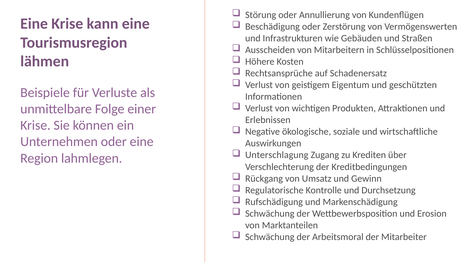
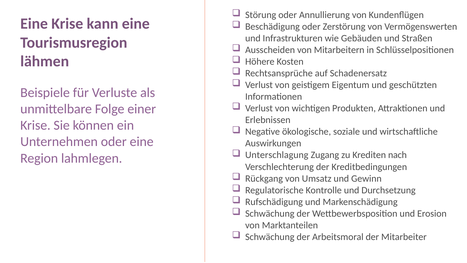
über: über -> nach (397, 155)
